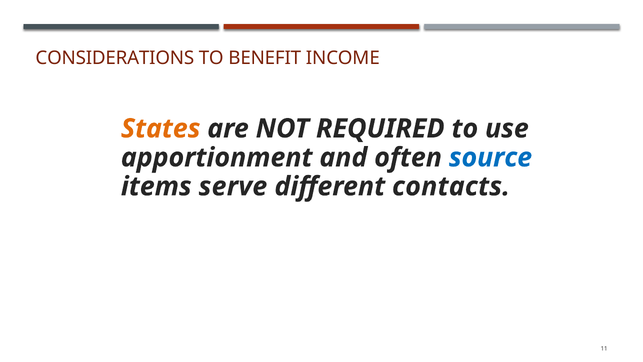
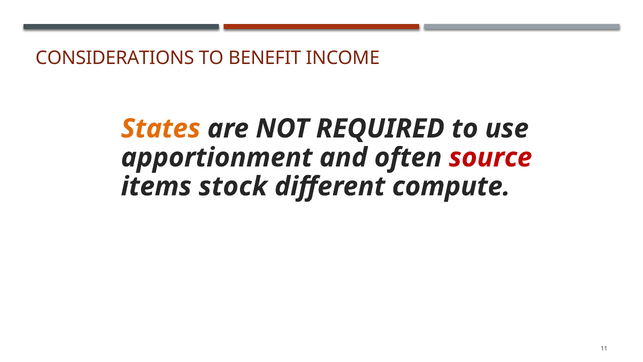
source colour: blue -> red (490, 157)
serve: serve -> stock (233, 186)
contacts: contacts -> compute (451, 186)
